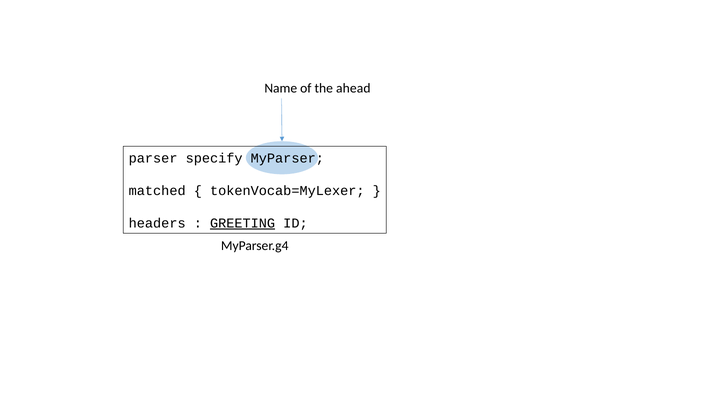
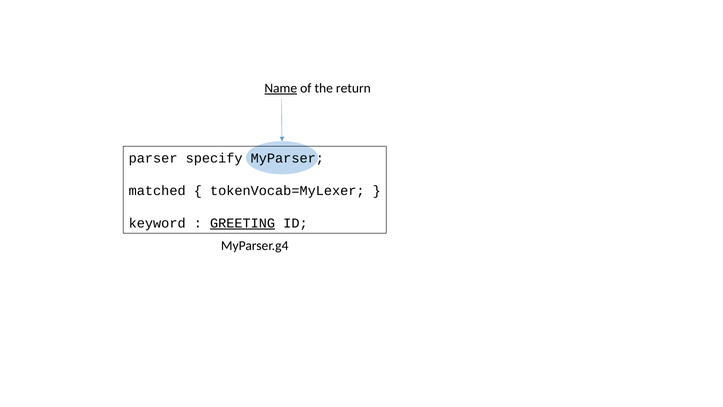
Name underline: none -> present (281, 88)
ahead: ahead -> return (353, 88)
headers: headers -> keyword (157, 223)
